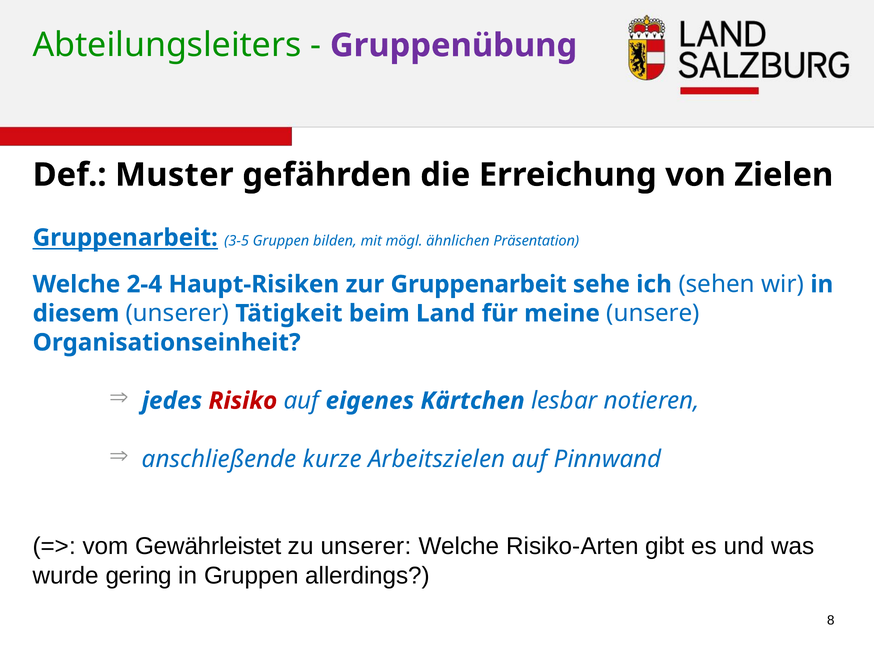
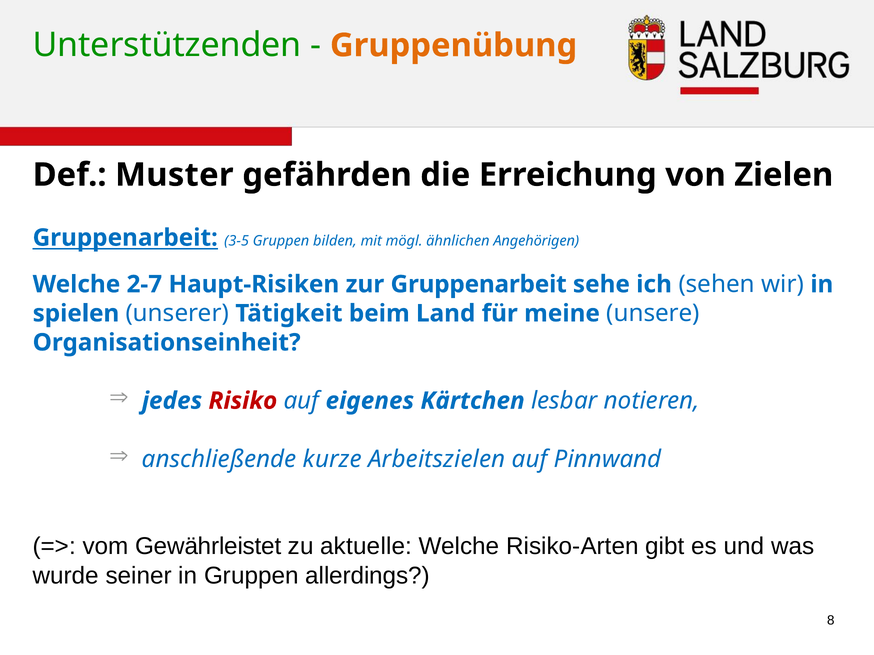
Abteilungsleiters: Abteilungsleiters -> Unterstützenden (167, 45)
Gruppenübung colour: purple -> orange (454, 45)
Präsentation: Präsentation -> Angehörigen (536, 241)
2-4: 2-4 -> 2-7 (144, 284)
diesem: diesem -> spielen (76, 314)
zu unserer: unserer -> aktuelle (366, 547)
gering: gering -> seiner (139, 576)
